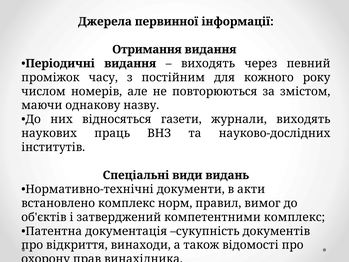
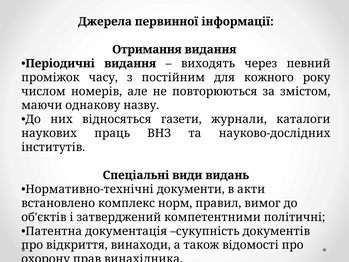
журнали виходять: виходять -> каталоги (303, 119)
компетентними комплекс: комплекс -> політичні (295, 217)
